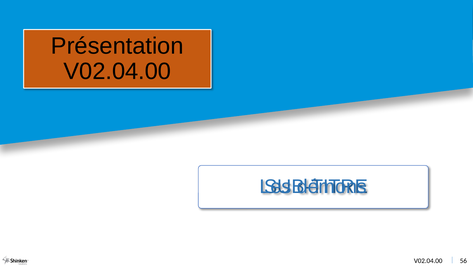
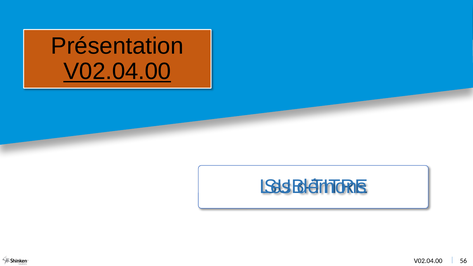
V02.04.00 underline: none -> present (117, 71)
